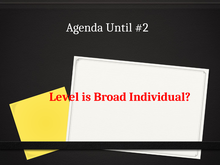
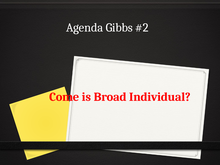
Until: Until -> Gibbs (119, 28)
Level: Level -> Come (64, 97)
